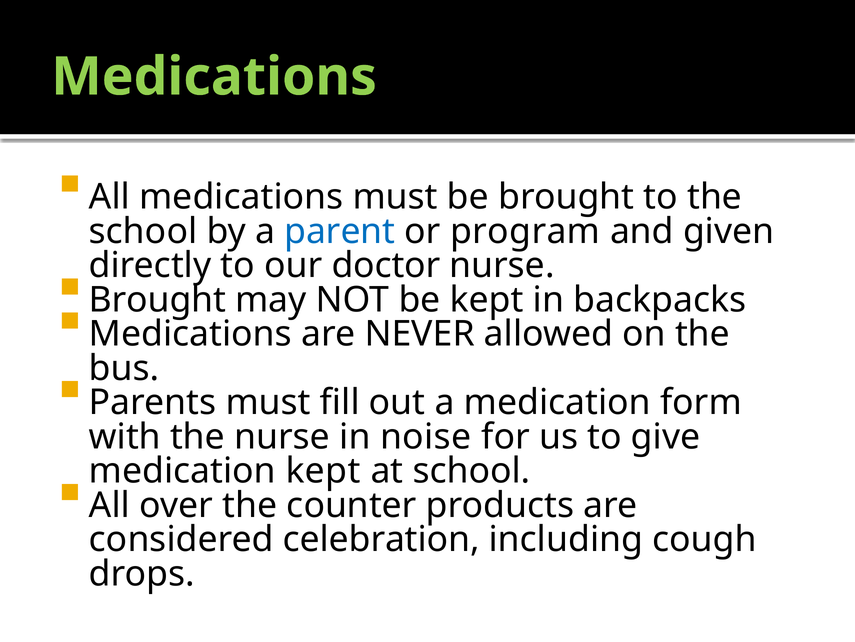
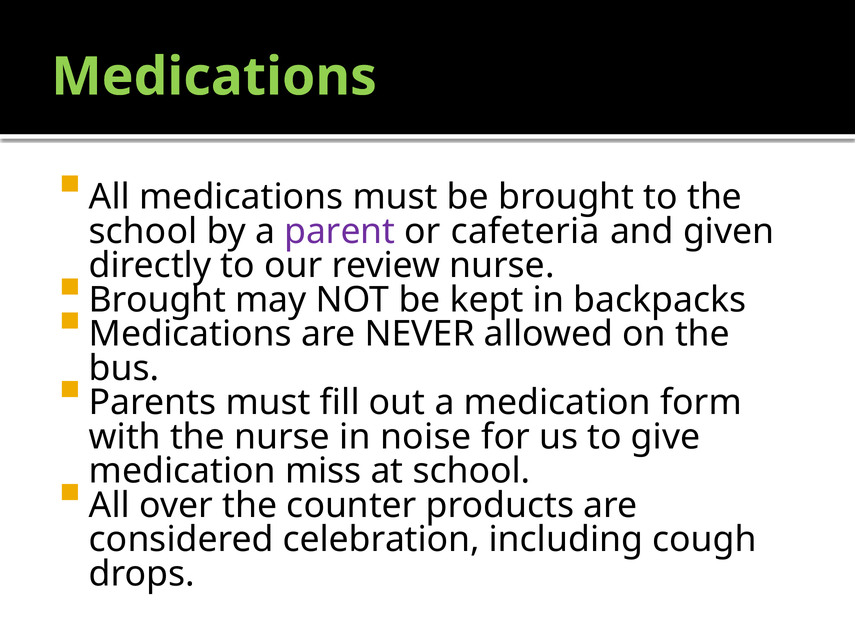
parent colour: blue -> purple (340, 231)
program: program -> cafeteria (525, 231)
doctor: doctor -> review (386, 265)
medication kept: kept -> miss (323, 471)
